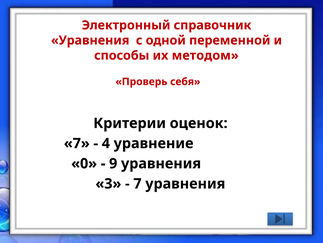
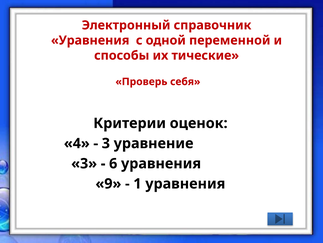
методом: методом -> тические (205, 55)
7: 7 -> 4 (77, 143)
4: 4 -> 3 (106, 143)
0: 0 -> 3 (84, 163)
9: 9 -> 6 (113, 163)
3: 3 -> 9 (108, 183)
7: 7 -> 1 (137, 183)
